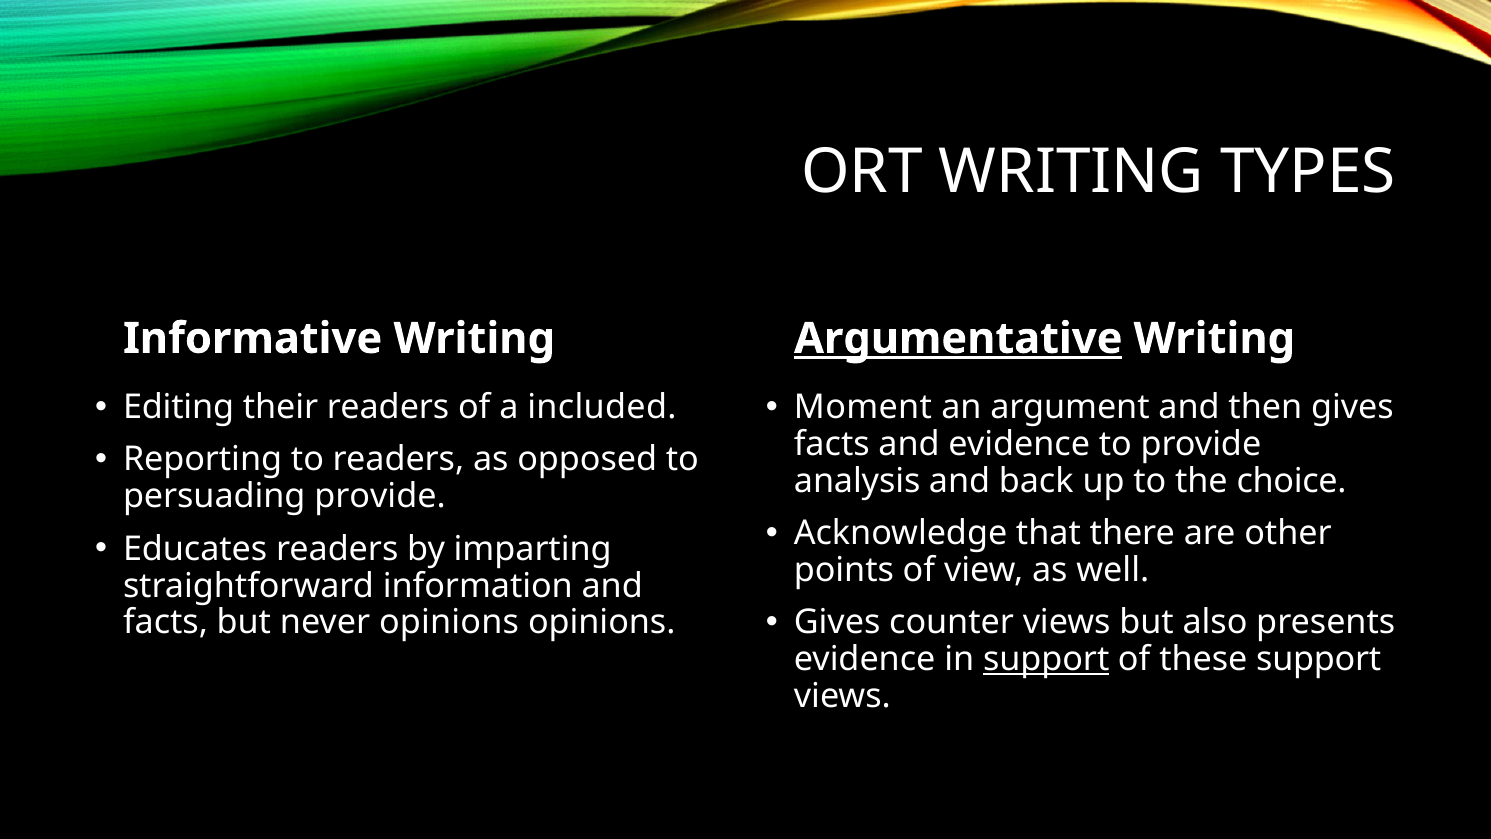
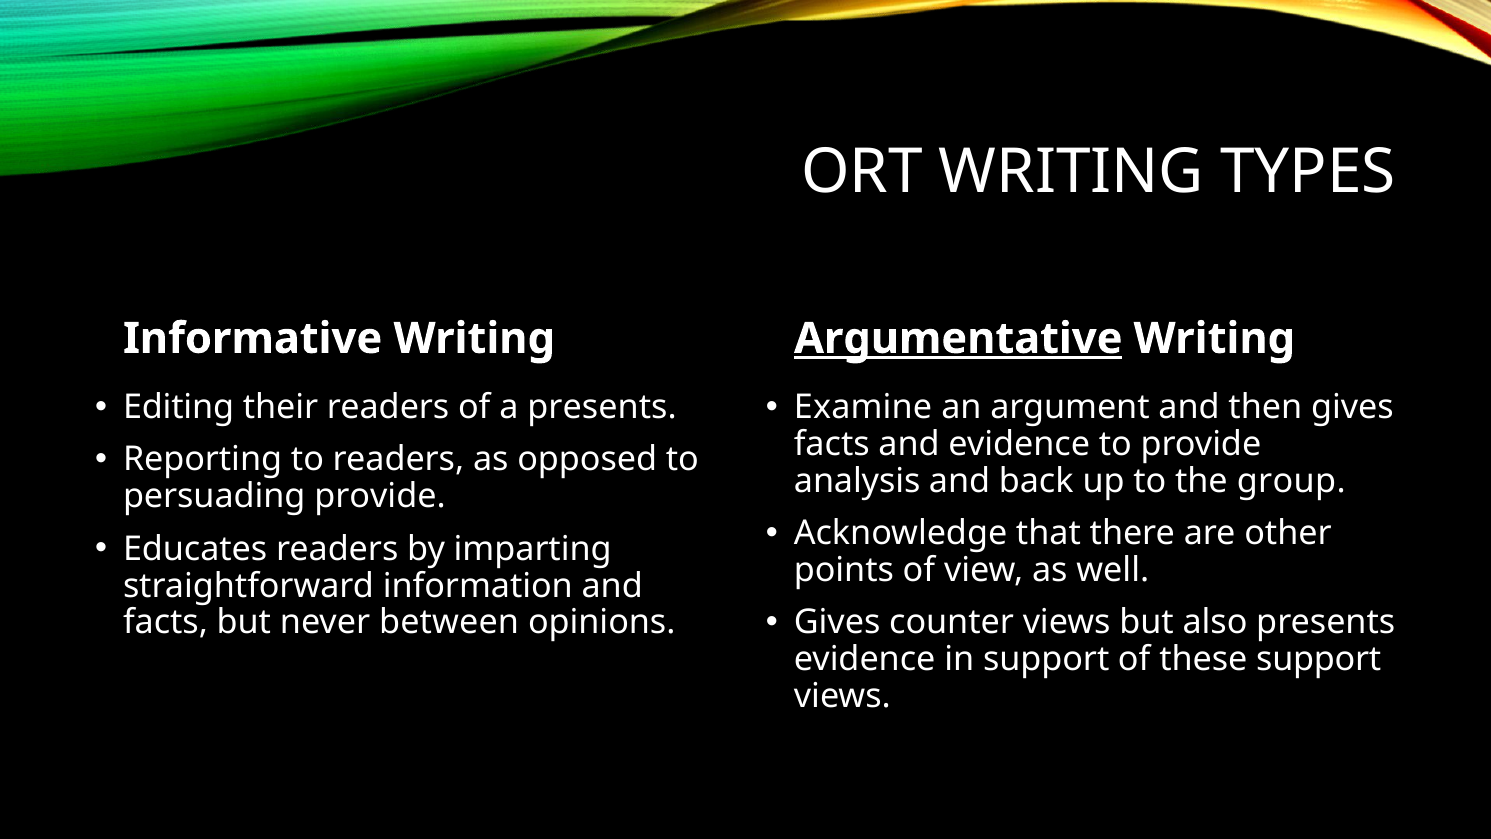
a included: included -> presents (602, 407)
Moment: Moment -> Examine (863, 407)
choice: choice -> group (1291, 481)
never opinions: opinions -> between (449, 622)
support underline: present -> none (1046, 659)
